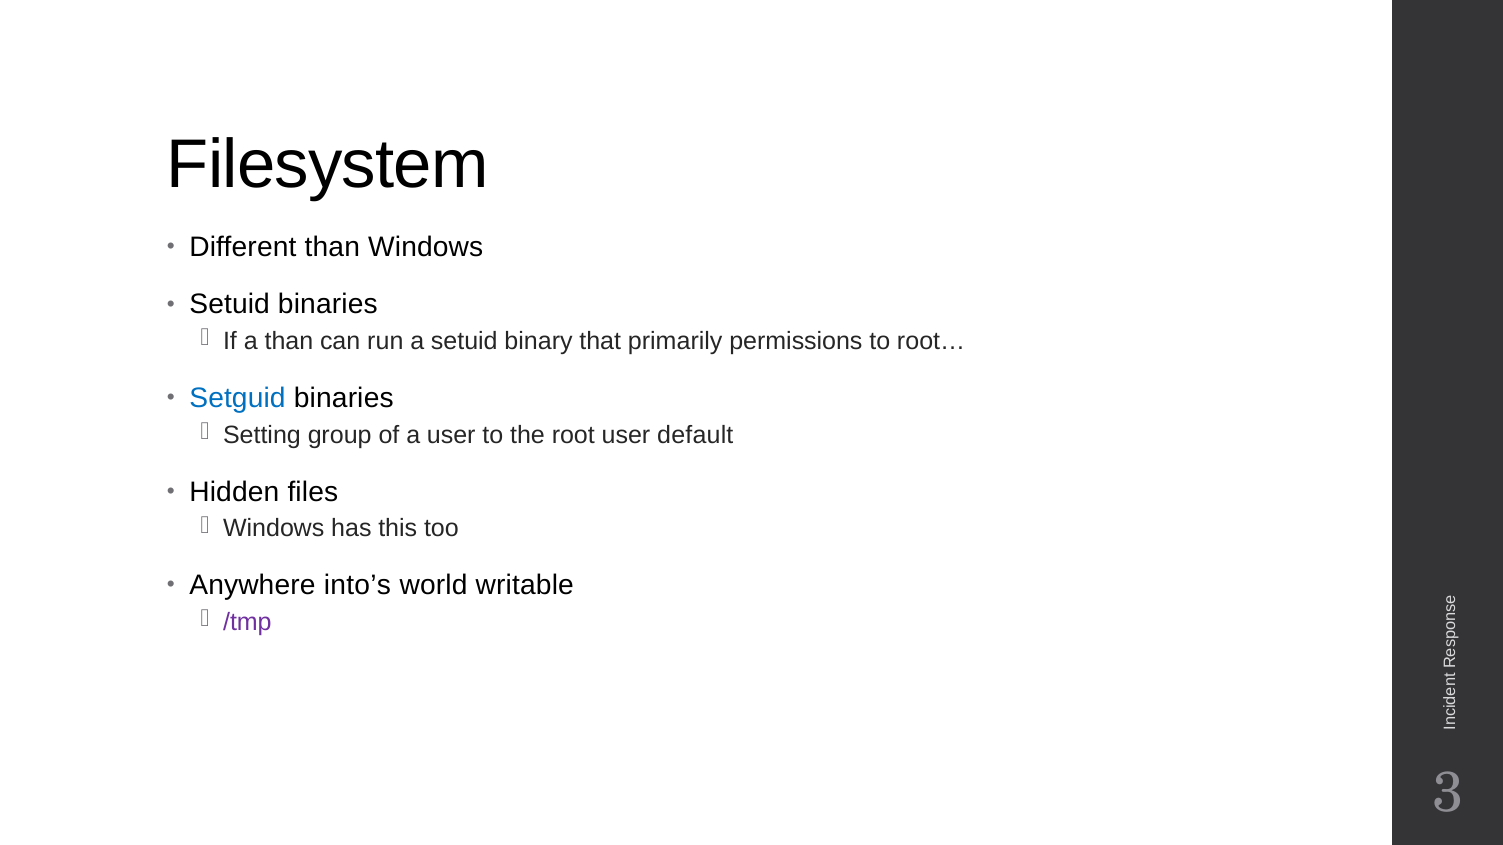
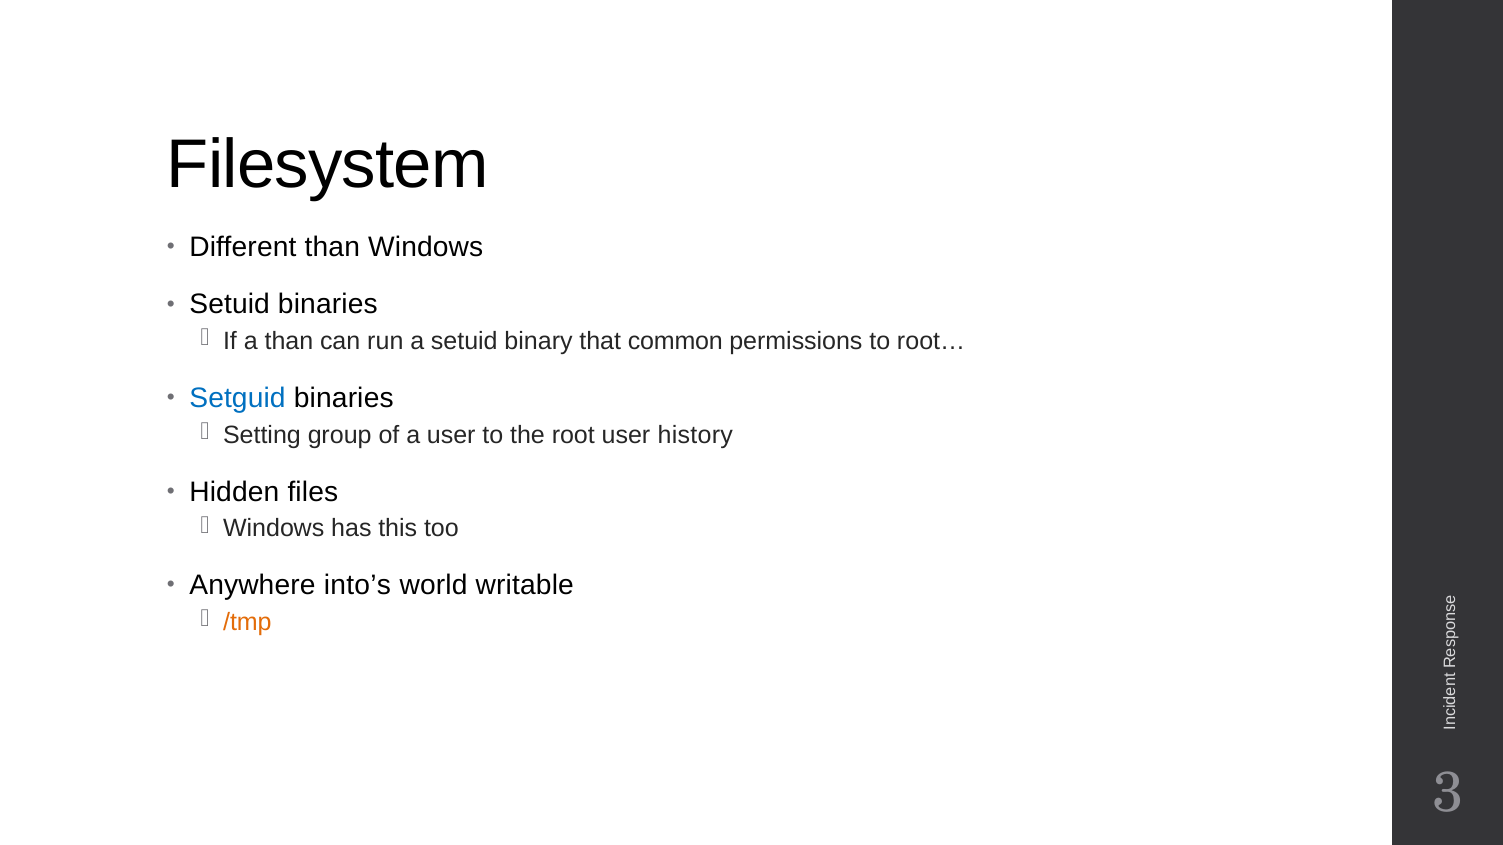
primarily: primarily -> common (675, 342)
default: default -> history (695, 435)
/tmp colour: purple -> orange (247, 623)
